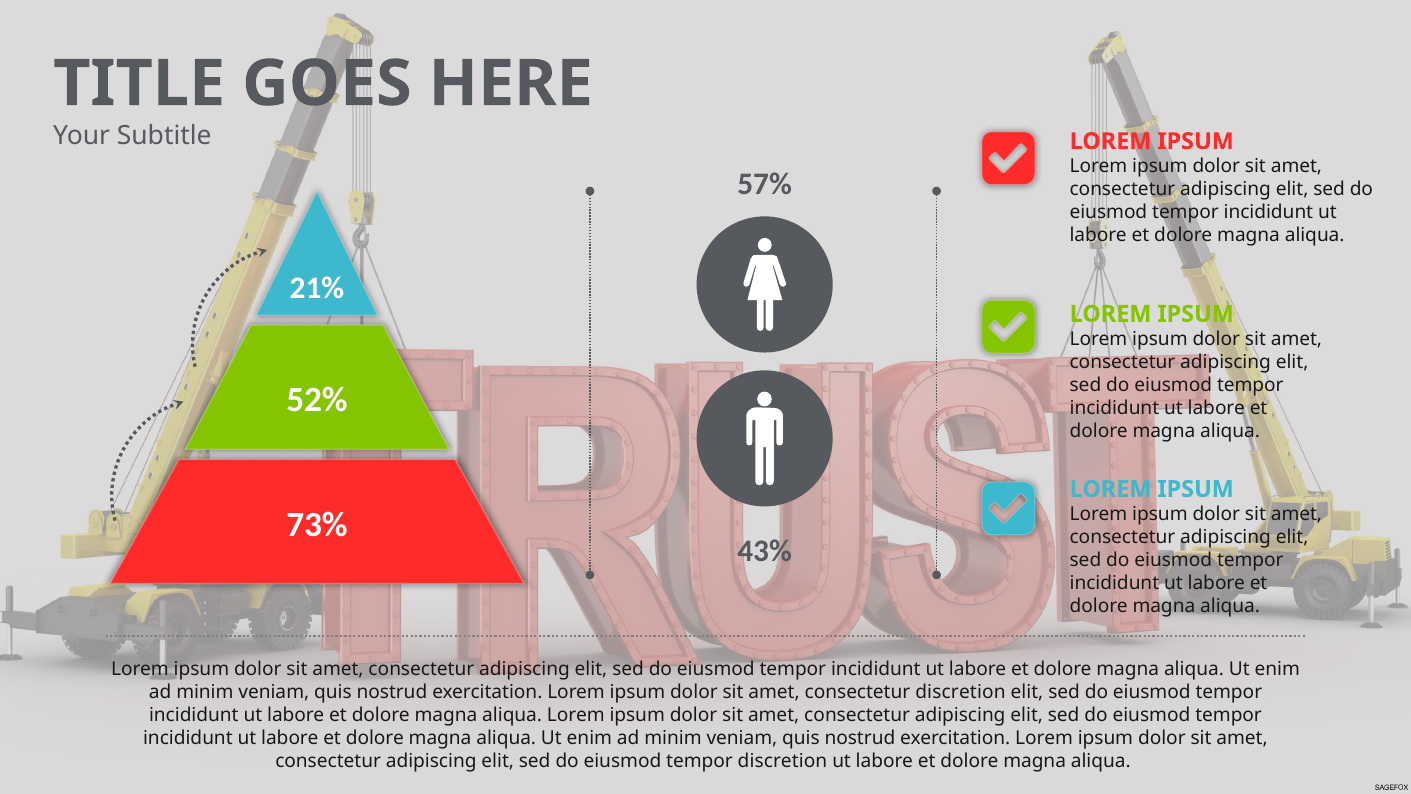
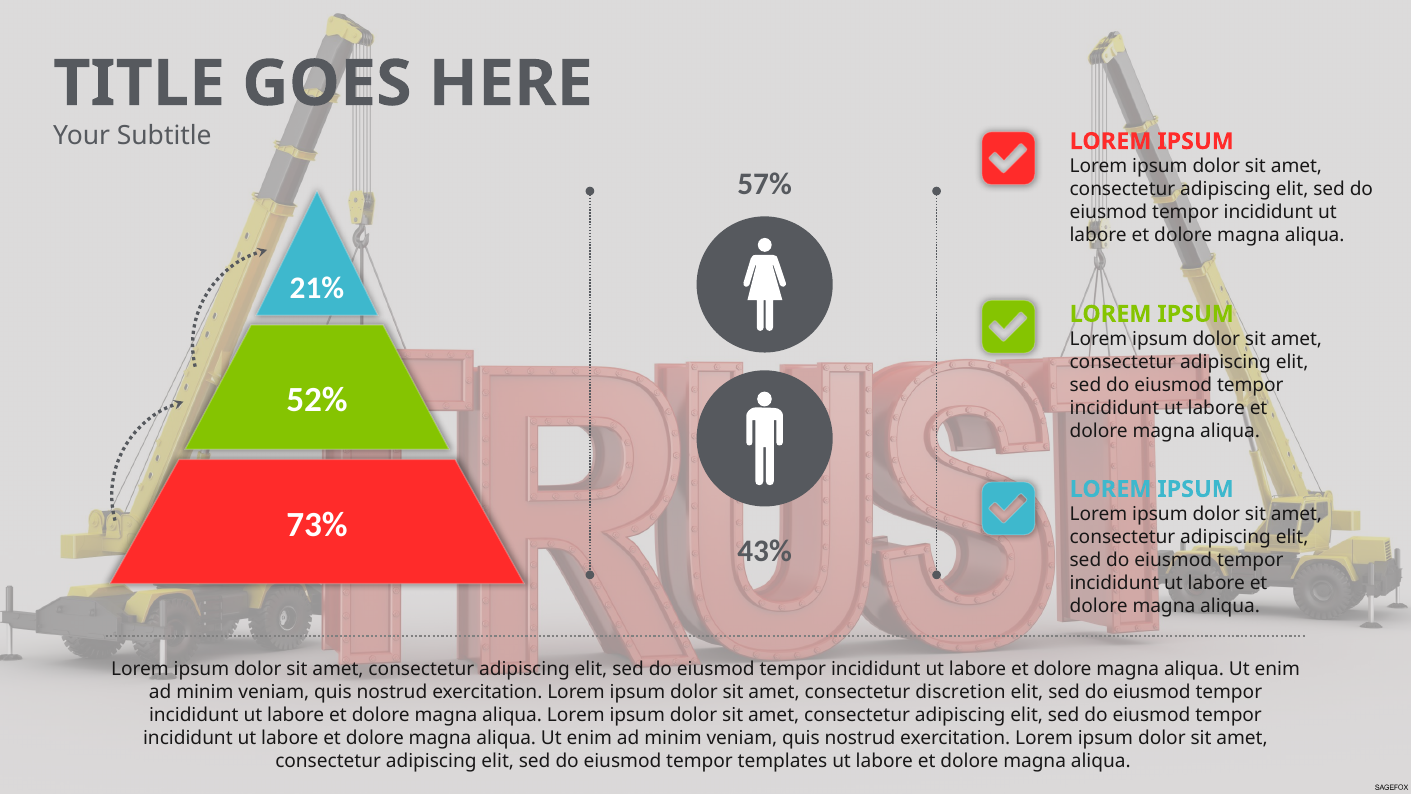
tempor discretion: discretion -> templates (783, 761)
